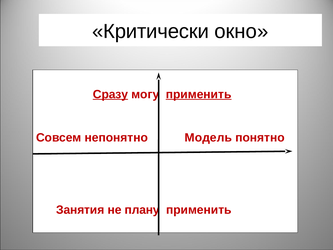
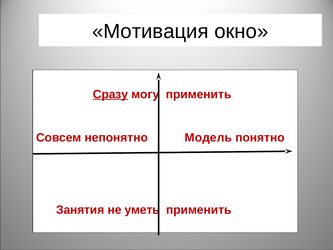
Критически: Критически -> Мотивация (150, 31)
применить underline: present -> none (199, 94)
плану: плану -> уметь (142, 210)
